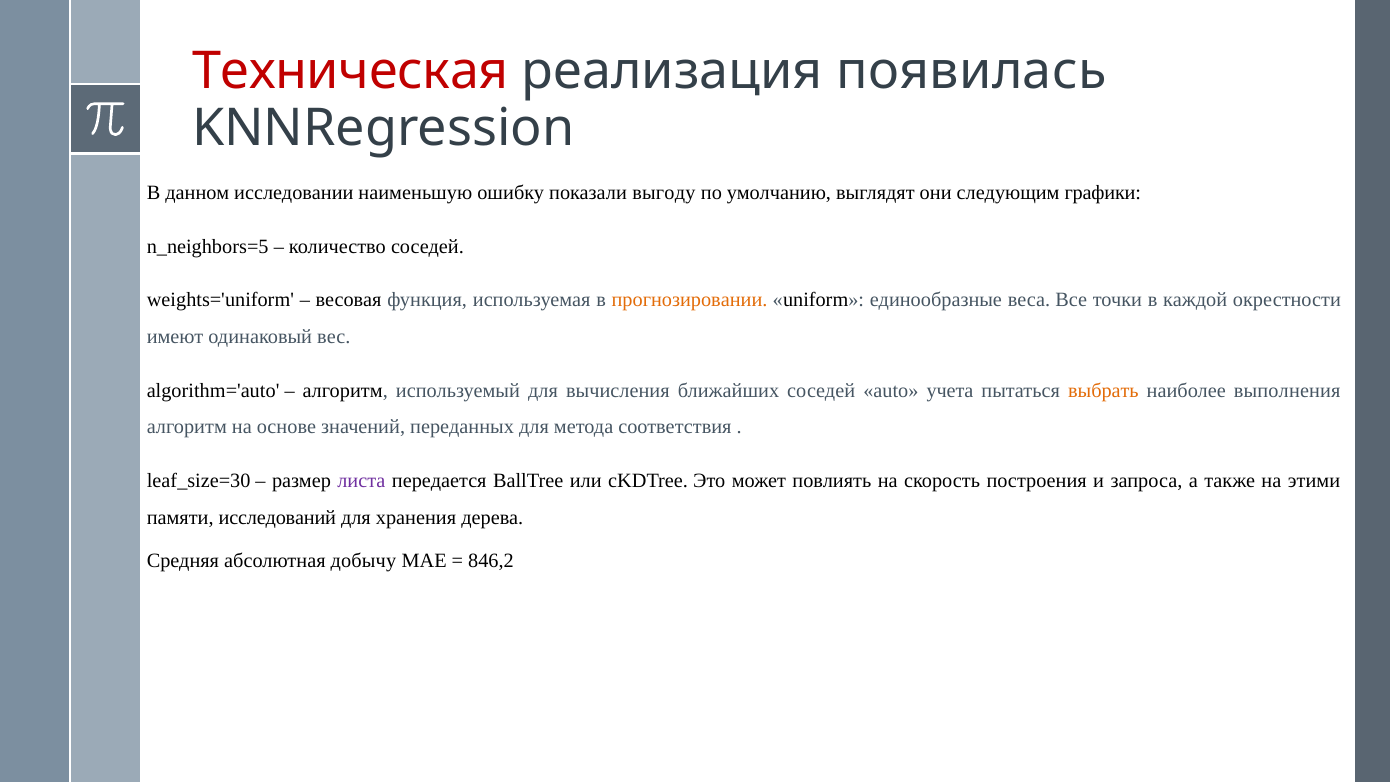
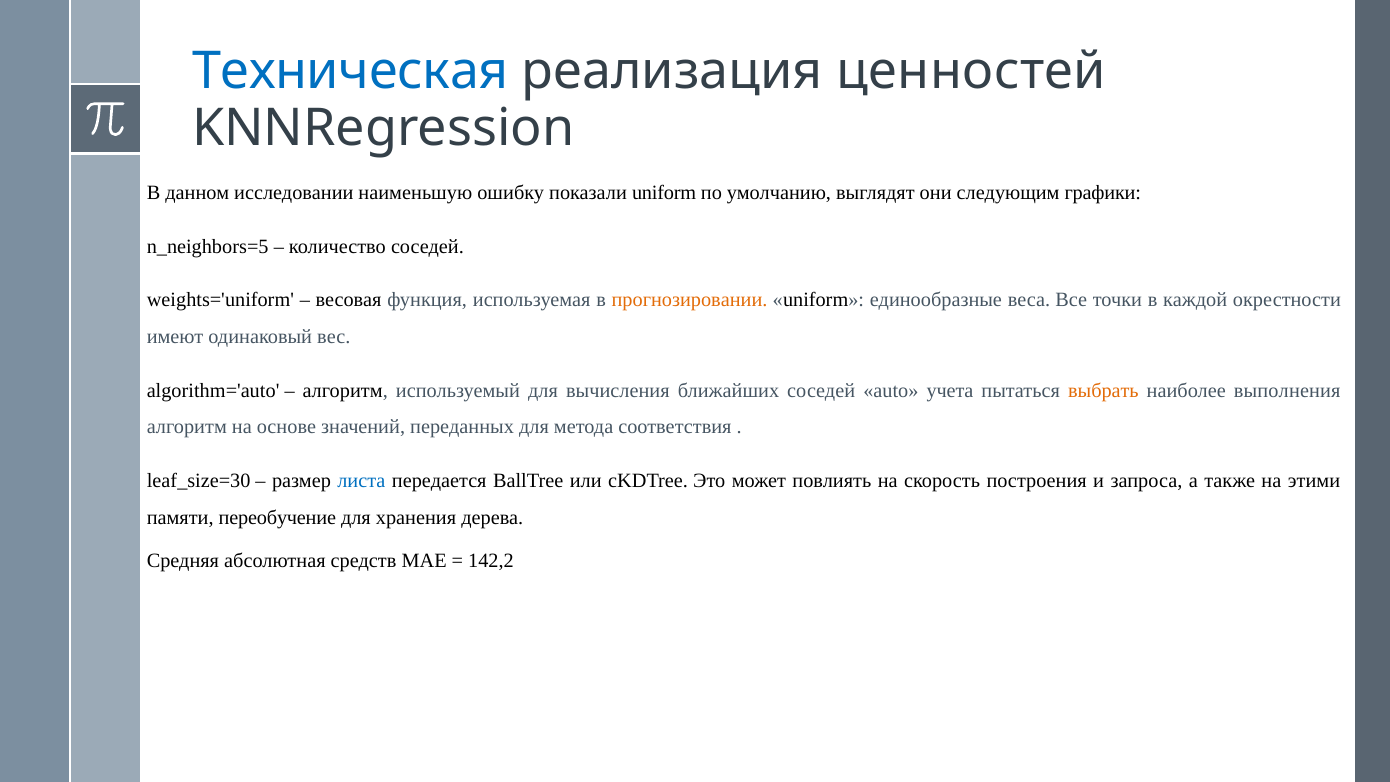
Техническая colour: red -> blue (350, 72)
появилась: появилась -> ценностей (971, 72)
показали выгоду: выгоду -> uniform (664, 193)
листа colour: purple -> blue (361, 481)
исследований: исследований -> переобучение (277, 517)
добычу: добычу -> средств (364, 561)
846,2: 846,2 -> 142,2 (491, 561)
